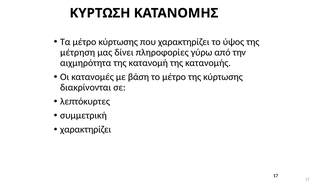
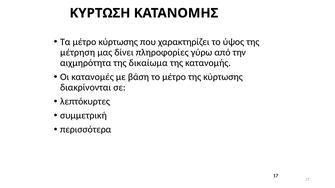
κατανομή: κατανομή -> δικαίωμα (148, 63)
χαρακτηρίζει: χαρακτηρίζει -> περισσότερα (86, 130)
